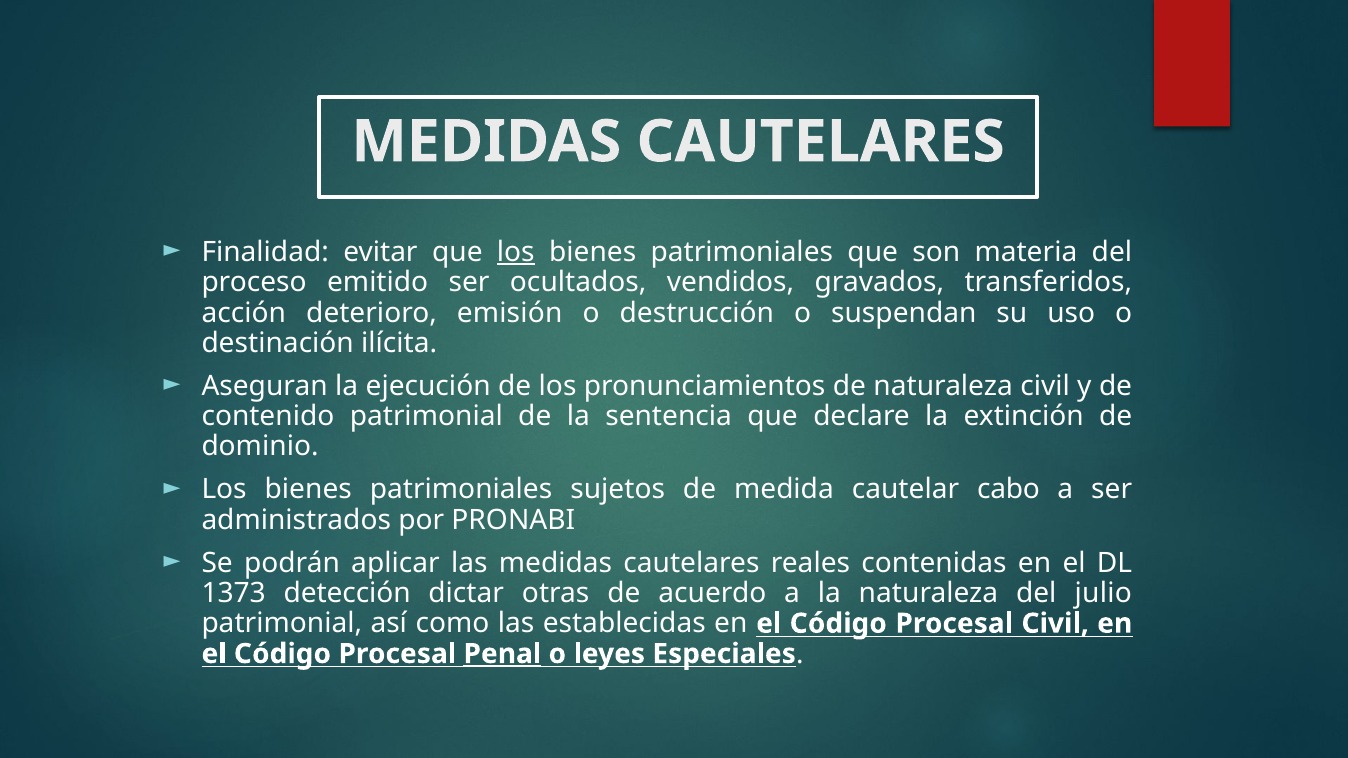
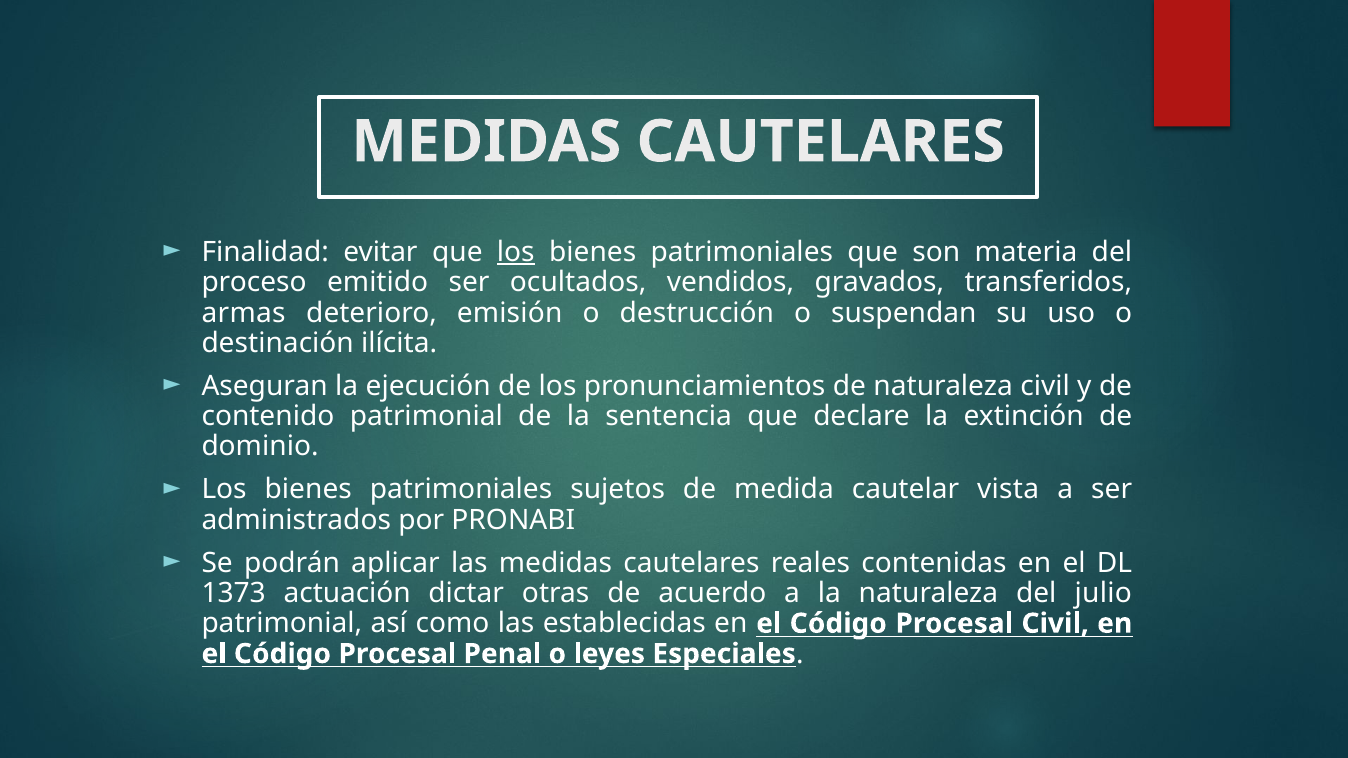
acción: acción -> armas (244, 313)
cabo: cabo -> vista (1008, 490)
detección: detección -> actuación (347, 593)
Penal underline: present -> none (502, 654)
